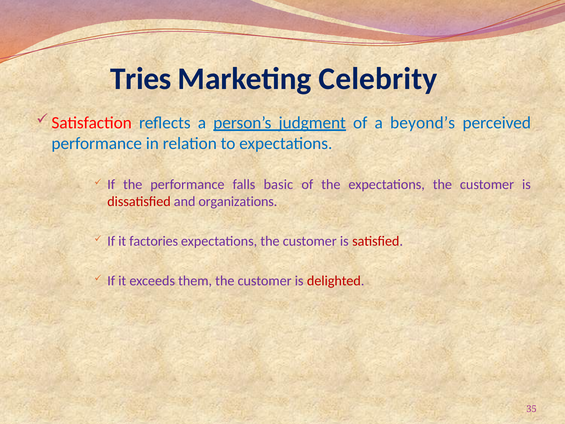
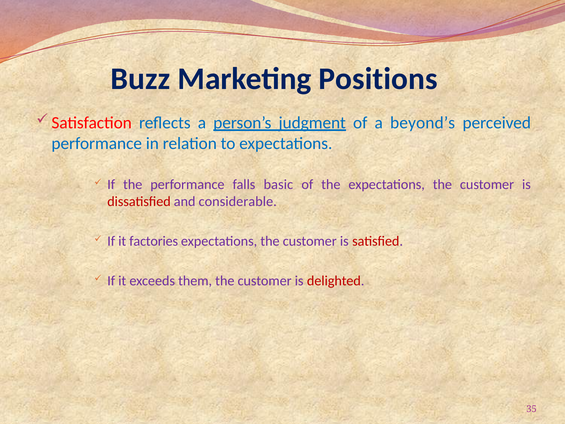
Tries: Tries -> Buzz (140, 79)
Celebrity: Celebrity -> Positions (378, 79)
organizations: organizations -> considerable (238, 201)
